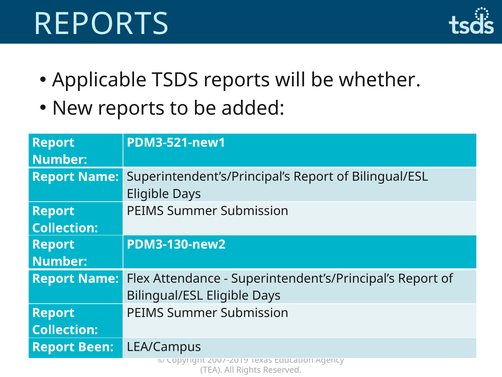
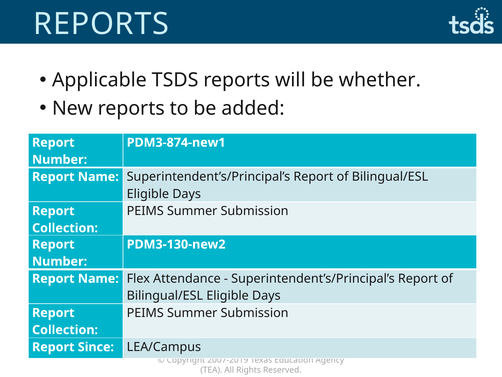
PDM3-521-new1: PDM3-521-new1 -> PDM3-874-new1 (176, 142)
Been: Been -> Since (96, 347)
